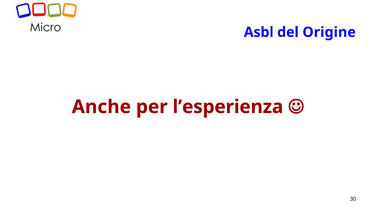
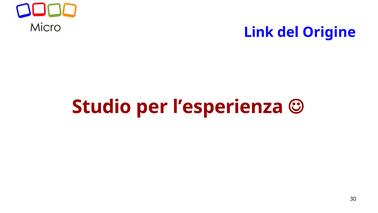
Asbl: Asbl -> Link (259, 32)
Anche: Anche -> Studio (102, 107)
